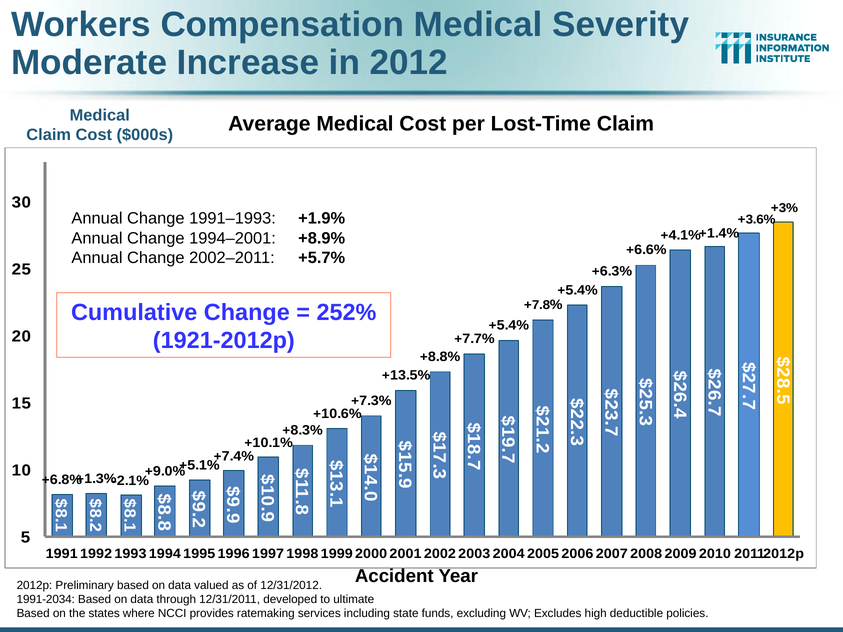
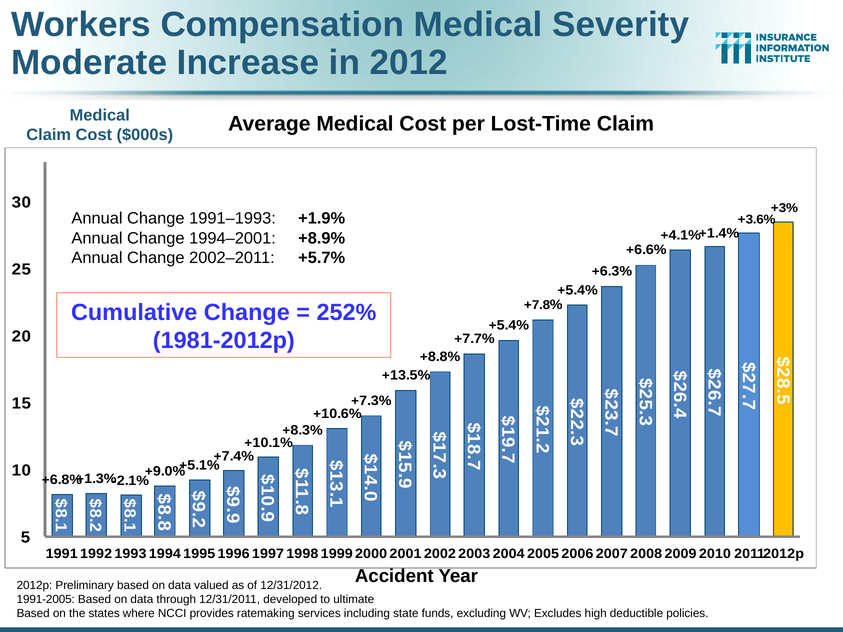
1921-2012p: 1921-2012p -> 1981-2012p (224, 341)
1991-2034: 1991-2034 -> 1991-2005 (46, 599)
